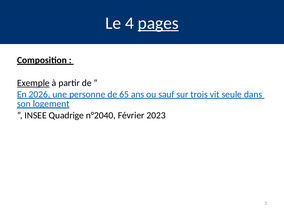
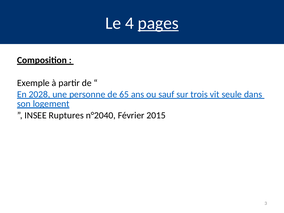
Exemple underline: present -> none (33, 83)
2026: 2026 -> 2028 (40, 94)
Quadrige: Quadrige -> Ruptures (66, 115)
2023: 2023 -> 2015 (156, 115)
